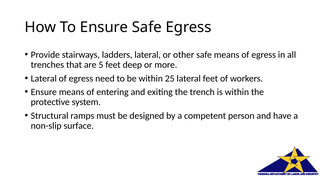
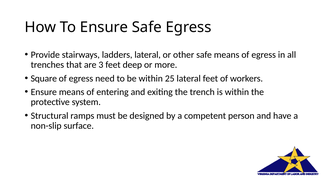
5: 5 -> 3 (101, 65)
Lateral: Lateral -> Square (44, 79)
